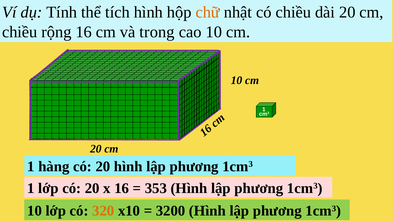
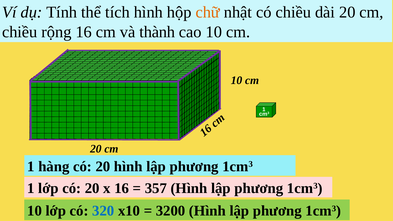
trong: trong -> thành (157, 32)
353: 353 -> 357 (156, 188)
320 colour: orange -> blue (103, 211)
